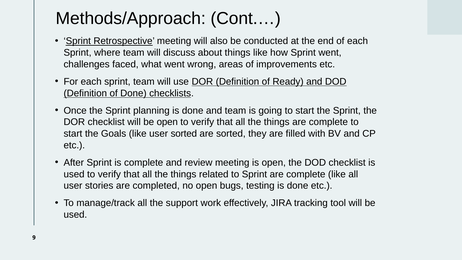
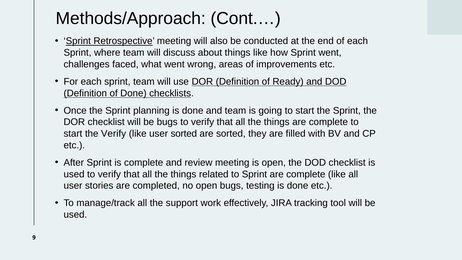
be open: open -> bugs (167, 122)
the Goals: Goals -> Verify (114, 134)
